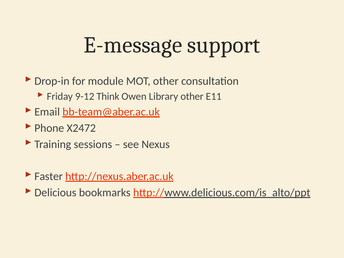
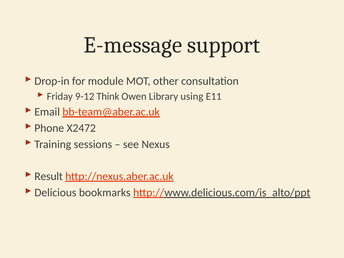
Library other: other -> using (192, 96)
Faster: Faster -> Result (49, 176)
